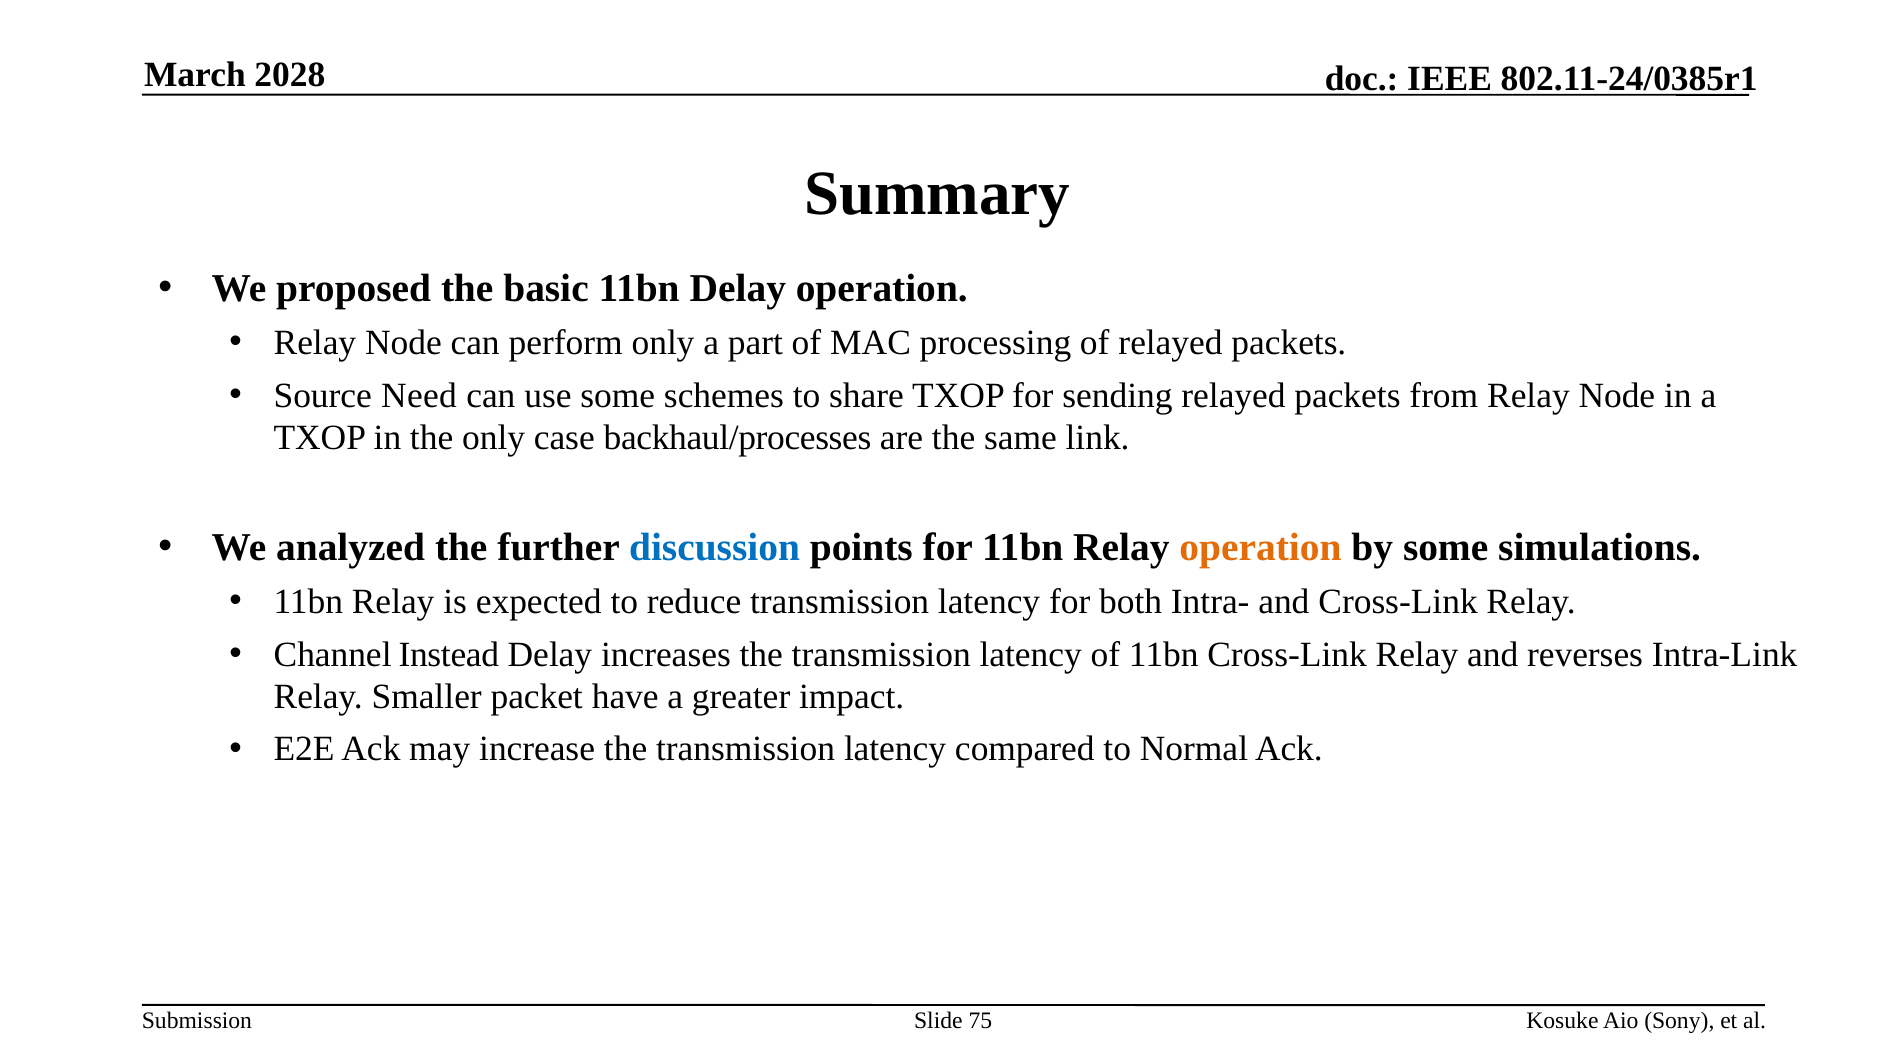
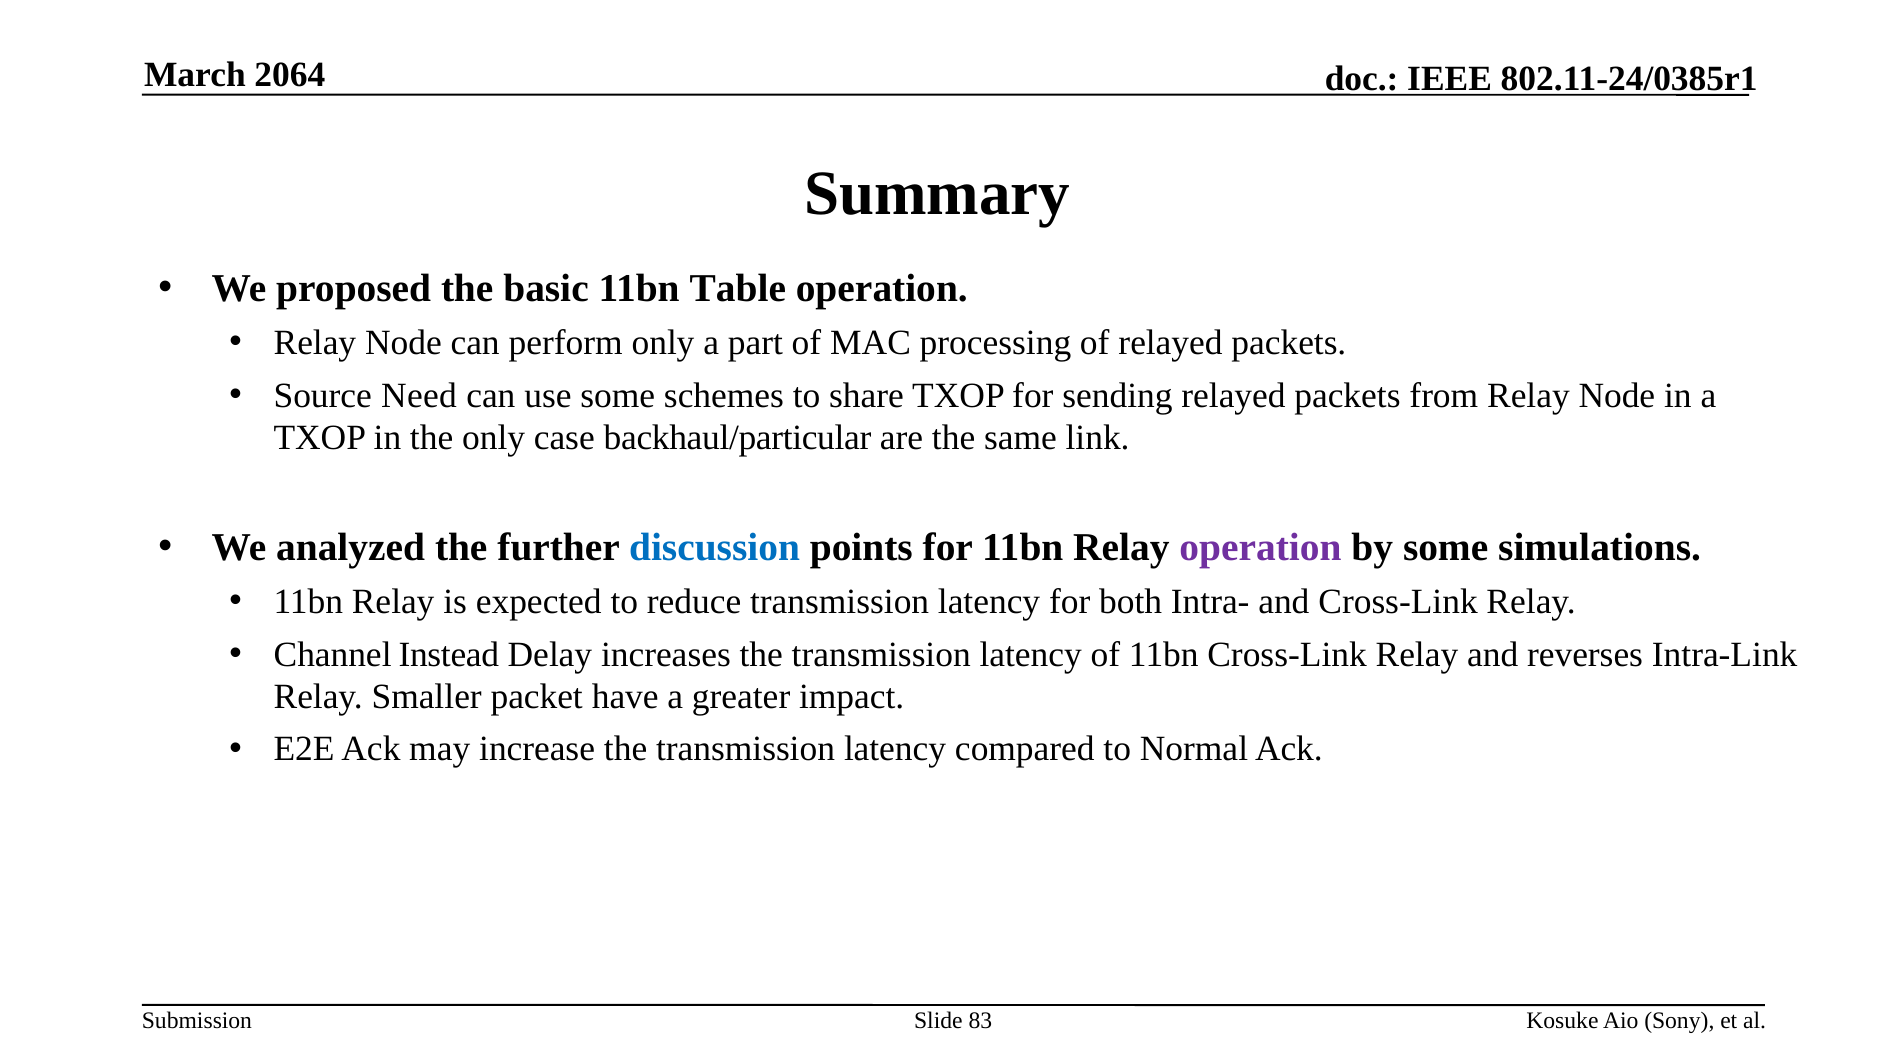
2028: 2028 -> 2064 (290, 75)
11bn Delay: Delay -> Table (738, 289)
backhaul/processes: backhaul/processes -> backhaul/particular (738, 438)
operation colour: orange -> purple (1260, 547)
75: 75 -> 83 (980, 1020)
